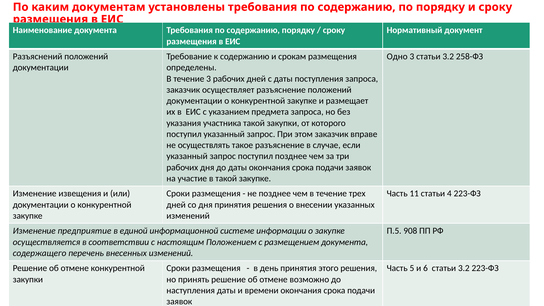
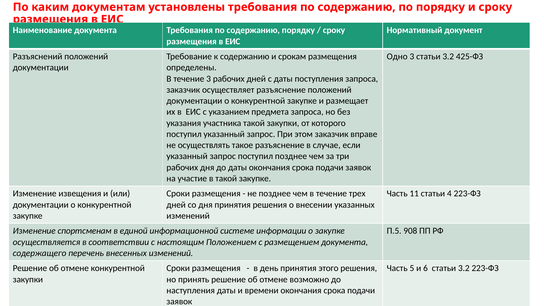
258-ФЗ: 258-ФЗ -> 425-ФЗ (469, 57)
предприятие: предприятие -> спортсменам (85, 231)
